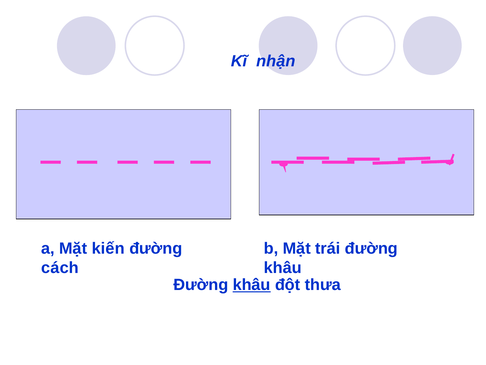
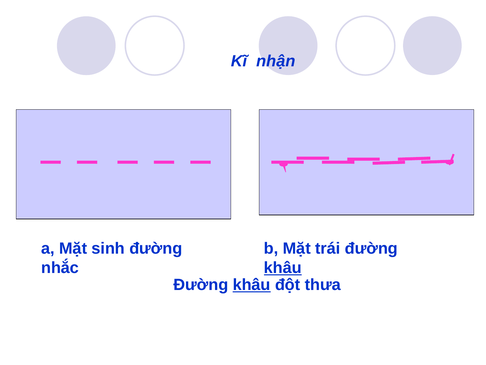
kiến: kiến -> sinh (108, 248)
cách: cách -> nhắc (60, 268)
khâu underline: none -> present (283, 268)
